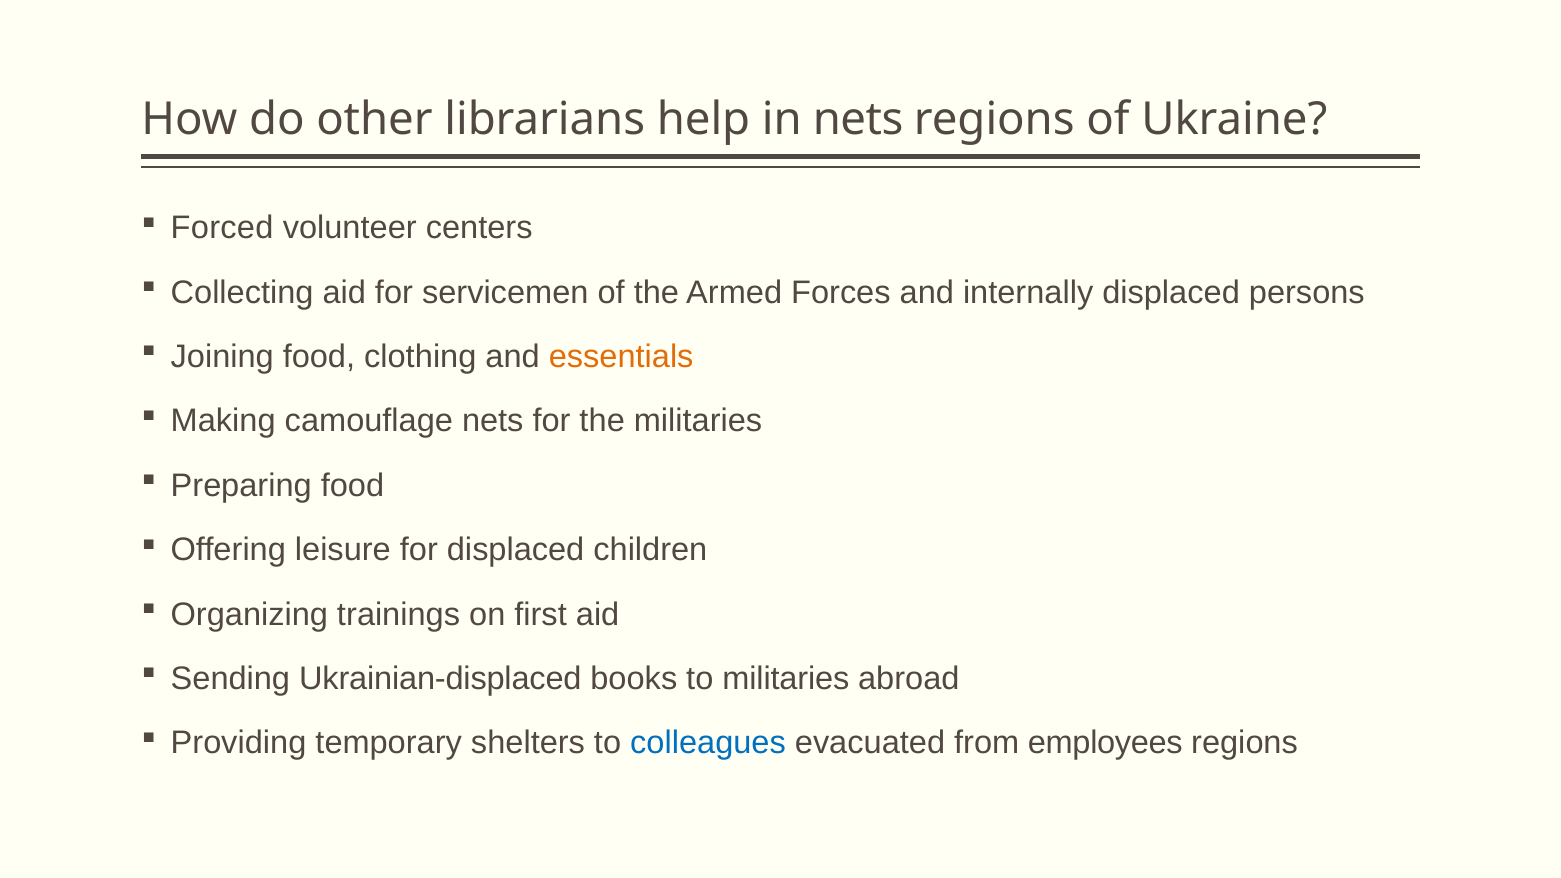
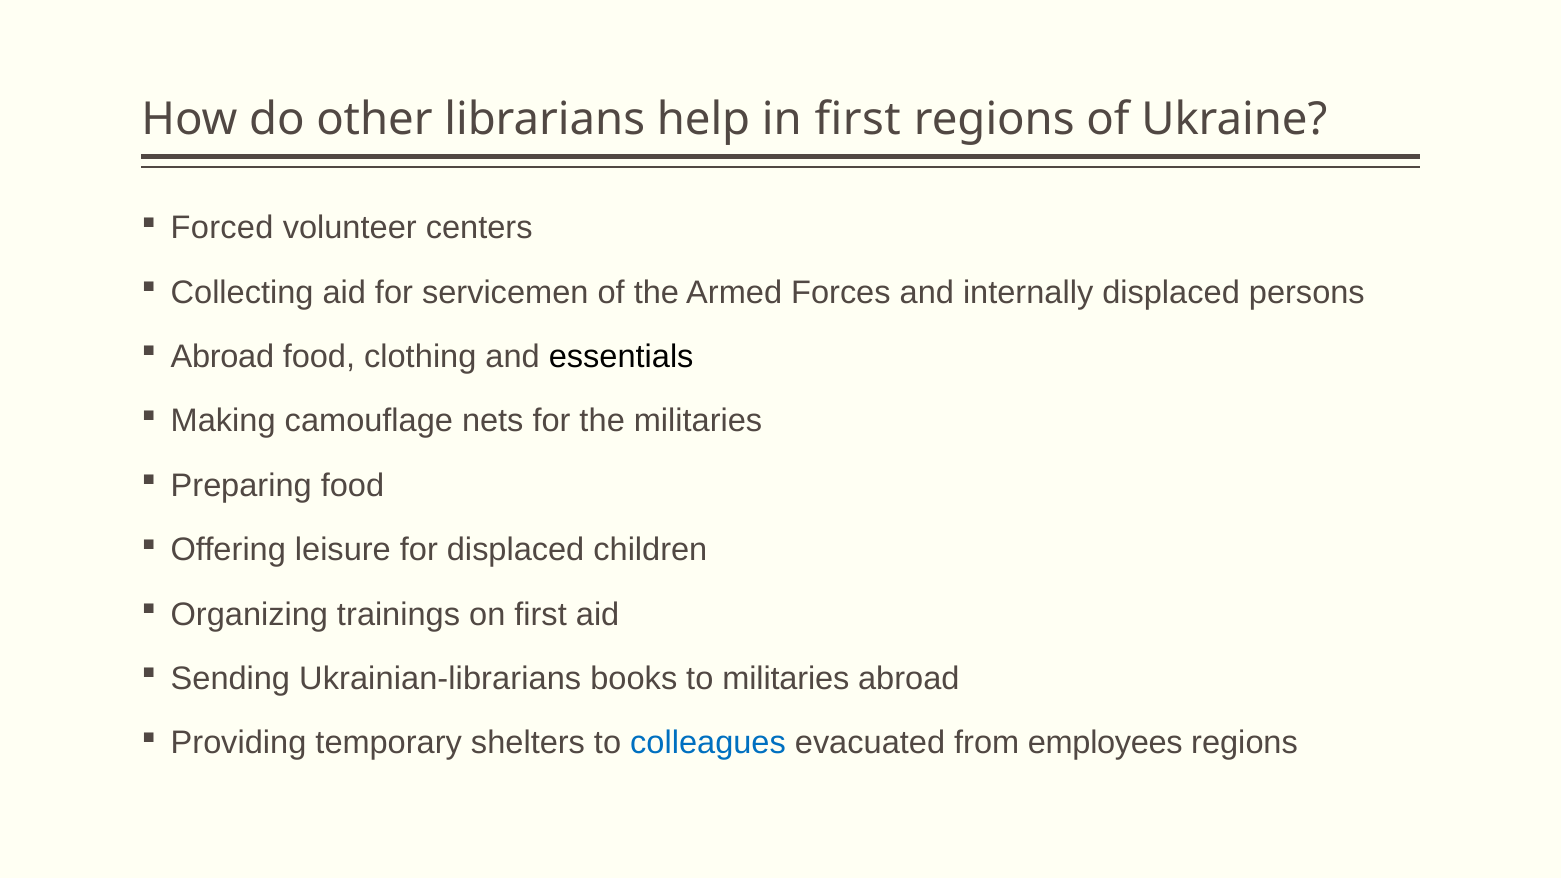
in nets: nets -> first (858, 119)
Joining: Joining -> Abroad (222, 357)
essentials colour: orange -> black (621, 357)
Ukrainian-displaced: Ukrainian-displaced -> Ukrainian-librarians (440, 679)
